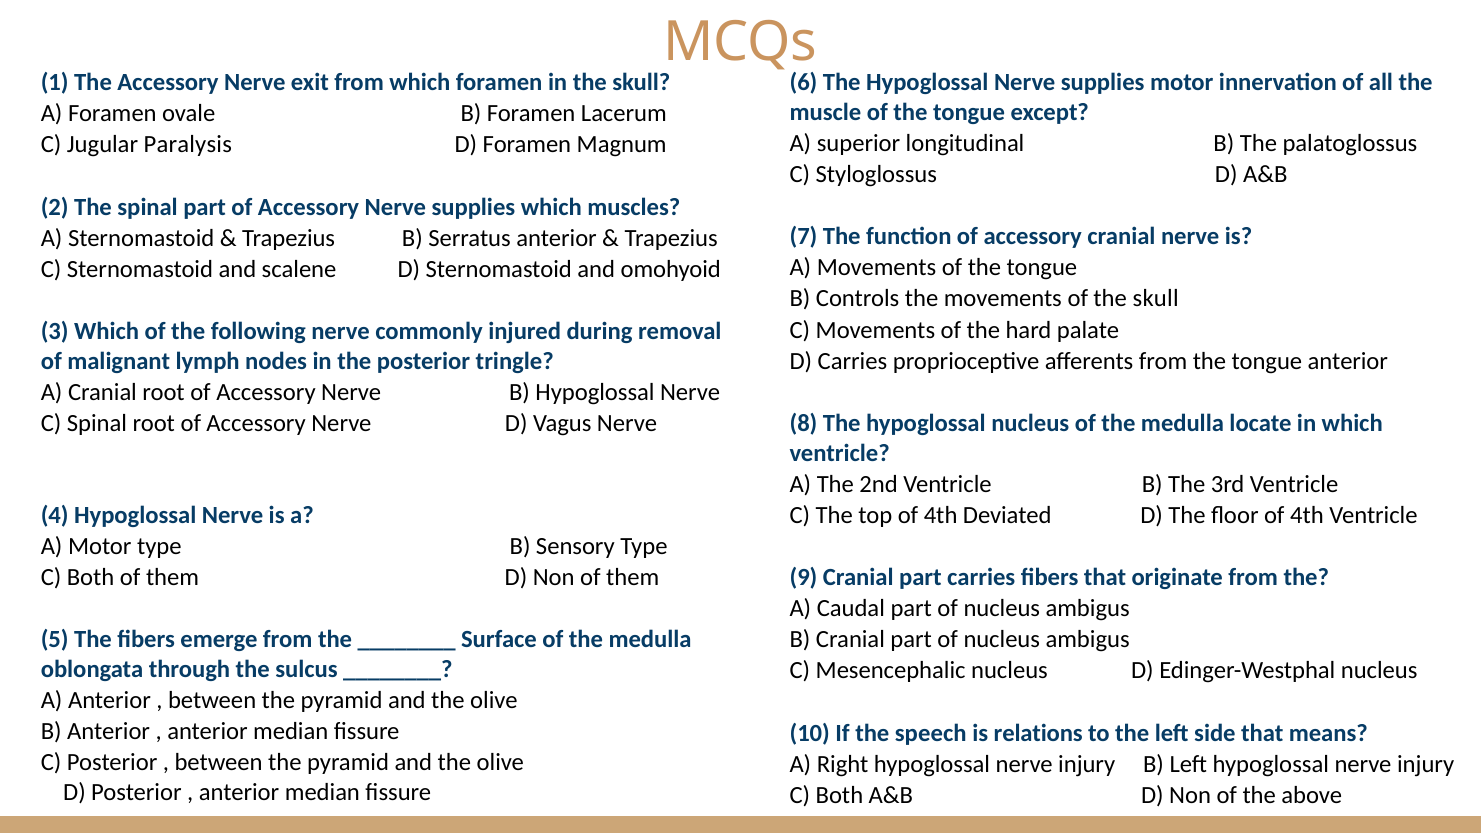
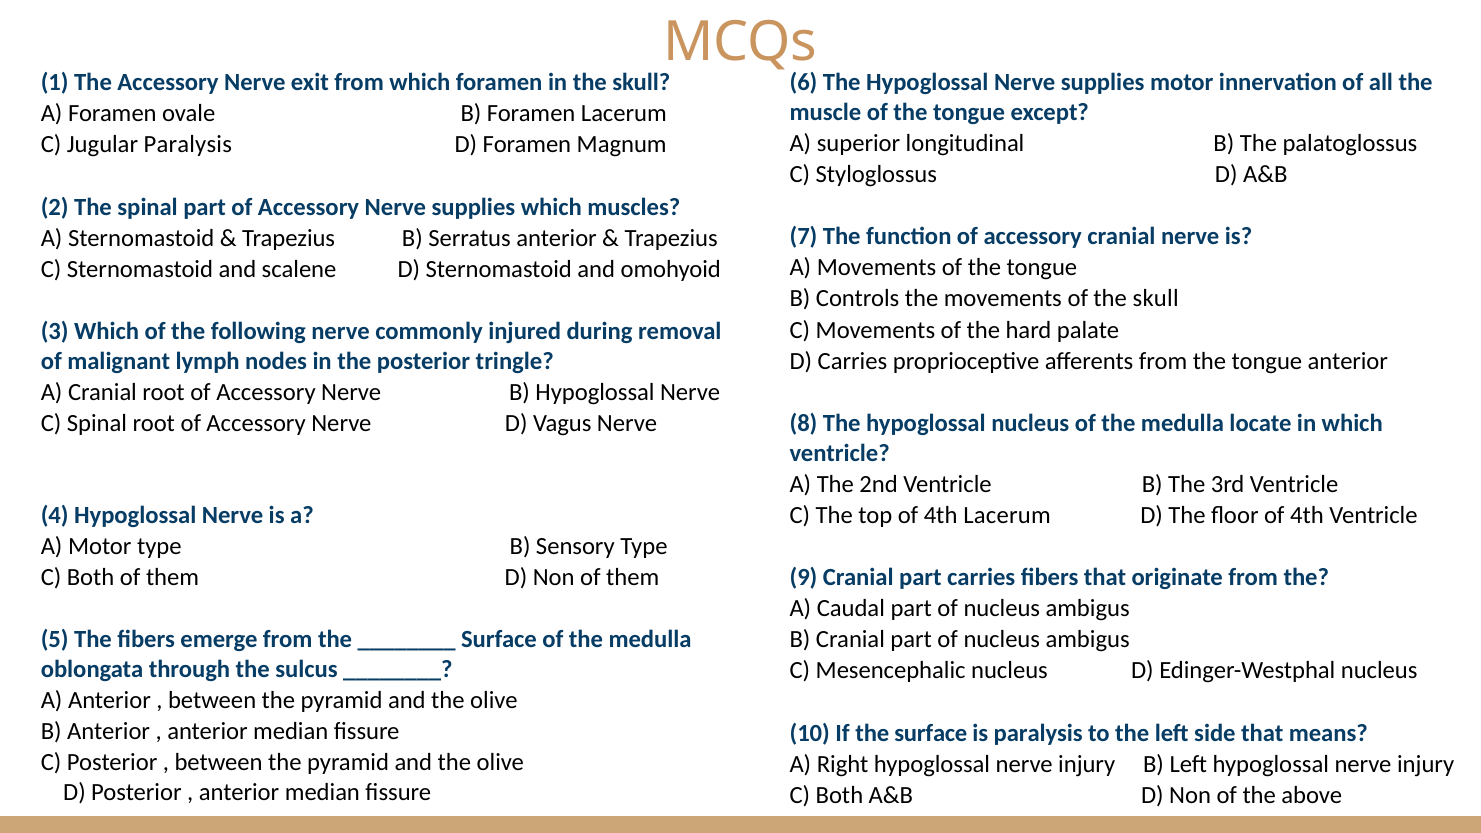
4th Deviated: Deviated -> Lacerum (1007, 515)
the speech: speech -> surface (931, 733)
is relations: relations -> paralysis (1038, 733)
